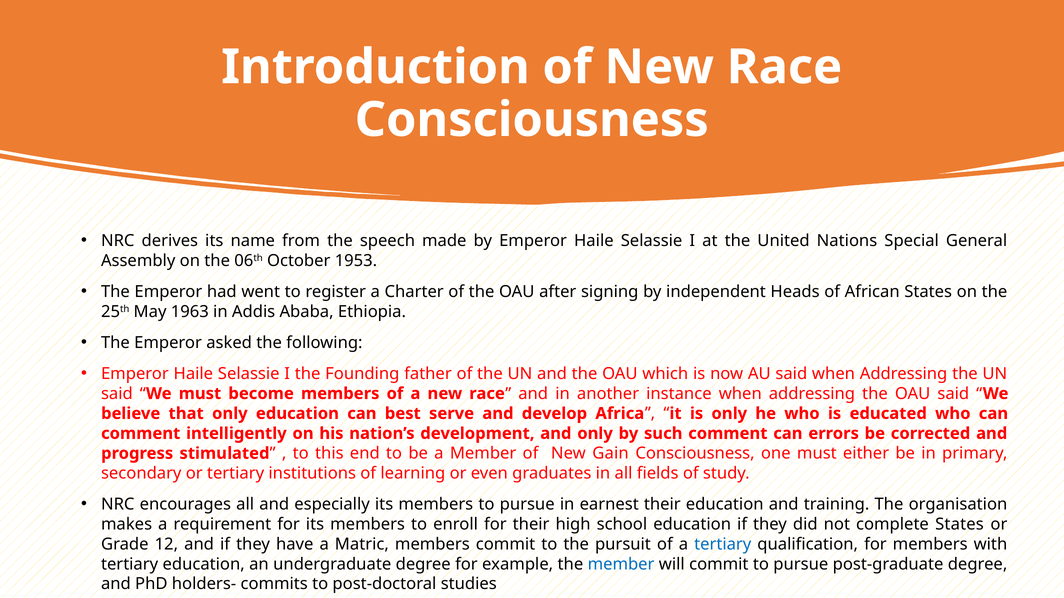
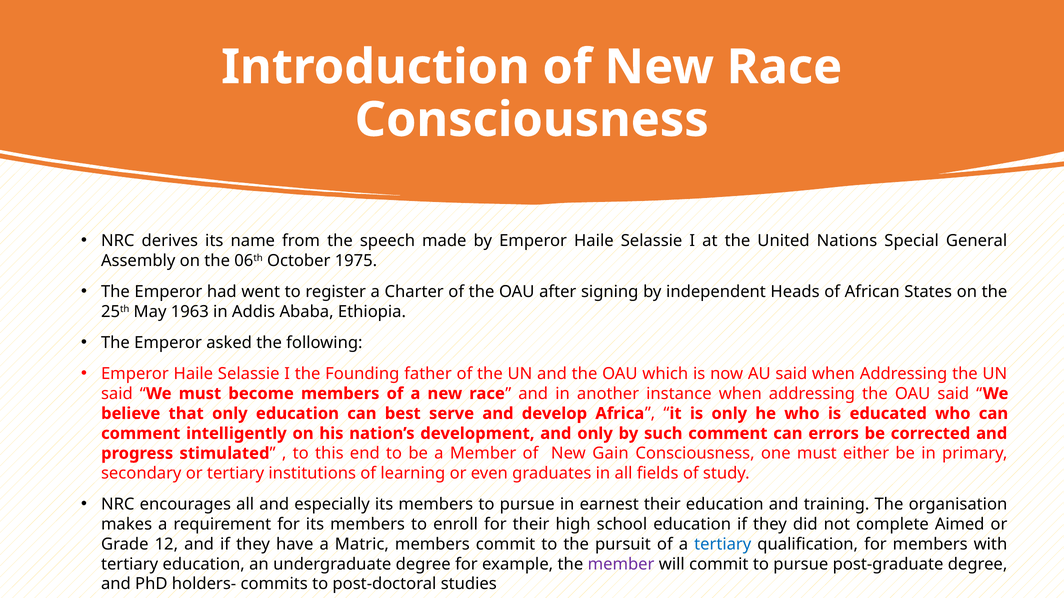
1953: 1953 -> 1975 (356, 261)
complete States: States -> Aimed (960, 525)
member colour: blue -> purple (621, 565)
